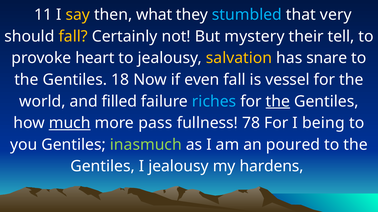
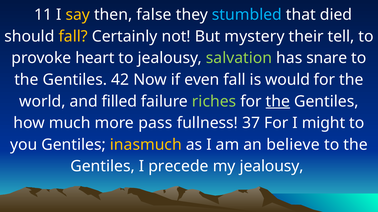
what: what -> false (154, 15)
very: very -> died (336, 15)
salvation colour: yellow -> light green (239, 58)
18: 18 -> 42 (120, 80)
vessel: vessel -> would (288, 80)
riches colour: light blue -> light green (214, 102)
much underline: present -> none (70, 123)
78: 78 -> 37 (251, 123)
being: being -> might (324, 123)
inasmuch colour: light green -> yellow (146, 145)
poured: poured -> believe (293, 145)
I jealousy: jealousy -> precede (178, 167)
my hardens: hardens -> jealousy (272, 167)
